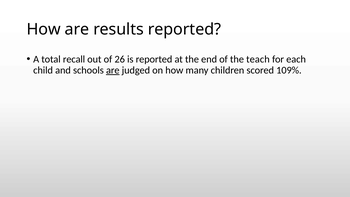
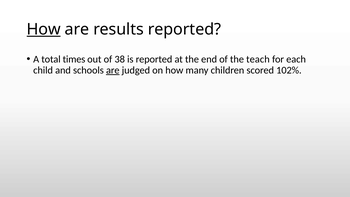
How underline: none -> present (44, 29)
recall: recall -> times (74, 59)
26: 26 -> 38 (120, 59)
109%: 109% -> 102% (289, 70)
